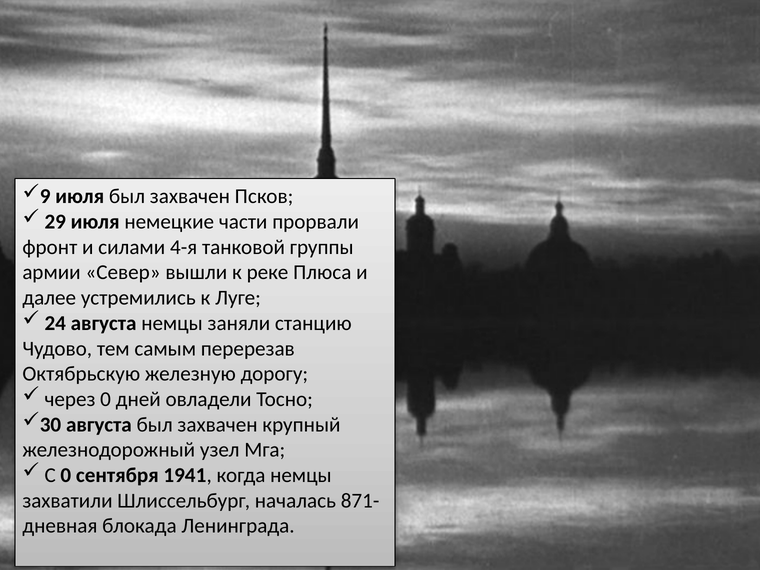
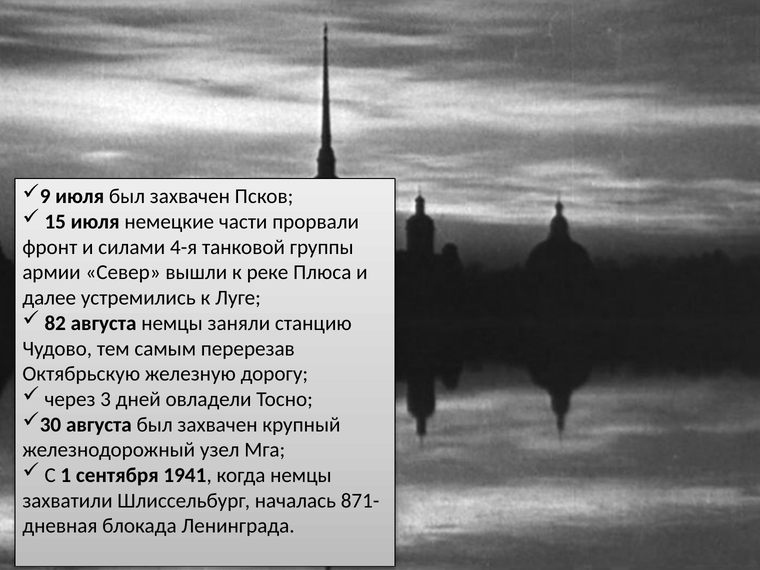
29: 29 -> 15 (55, 222)
24: 24 -> 82 (55, 323)
через 0: 0 -> 3 (106, 399)
С 0: 0 -> 1 (66, 475)
